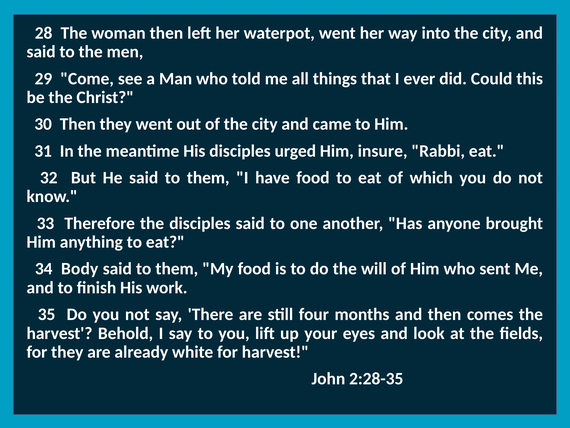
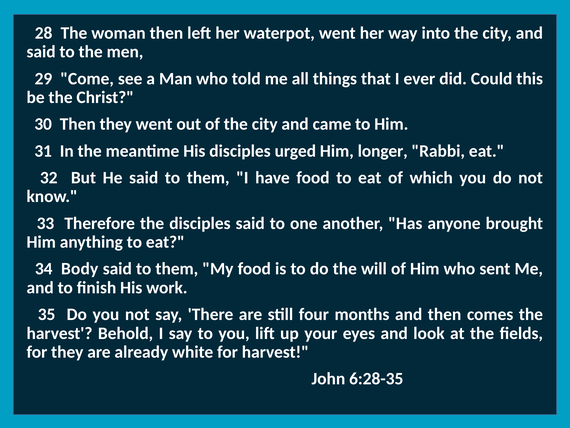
insure: insure -> longer (383, 151)
2:28-35: 2:28-35 -> 6:28-35 (376, 378)
